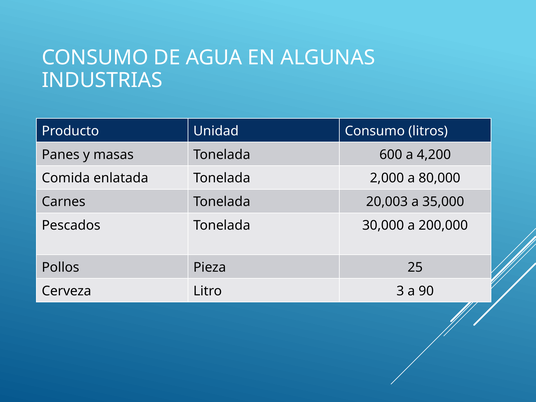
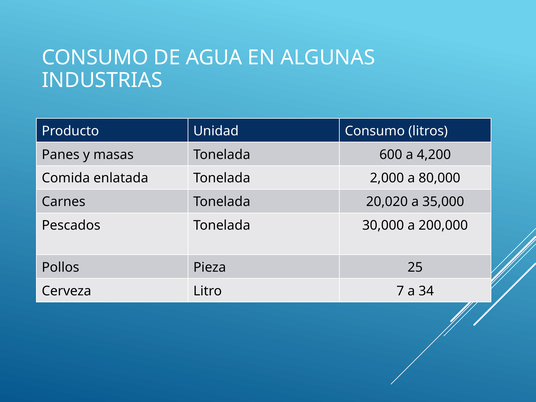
20,003: 20,003 -> 20,020 (387, 202)
3: 3 -> 7 (400, 291)
90: 90 -> 34 (426, 291)
